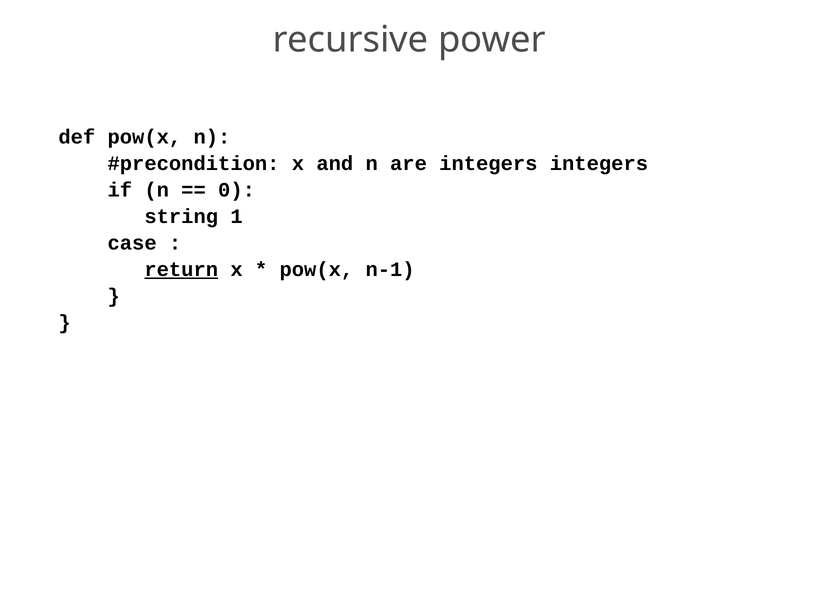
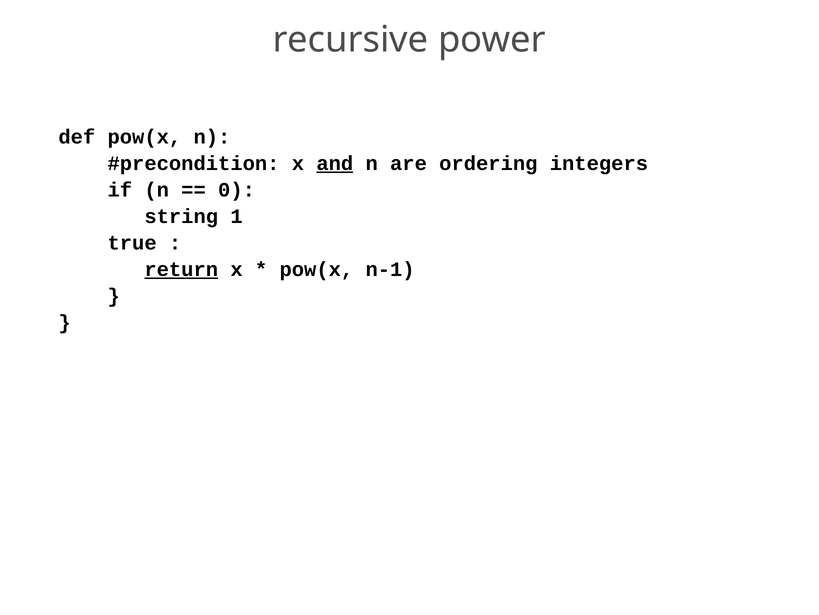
and underline: none -> present (335, 163)
are integers: integers -> ordering (488, 163)
case: case -> true (132, 243)
